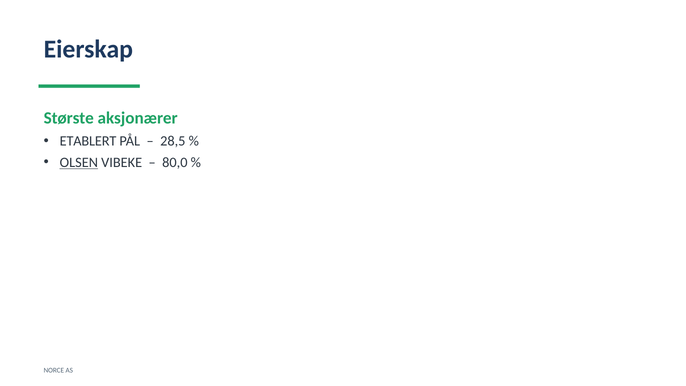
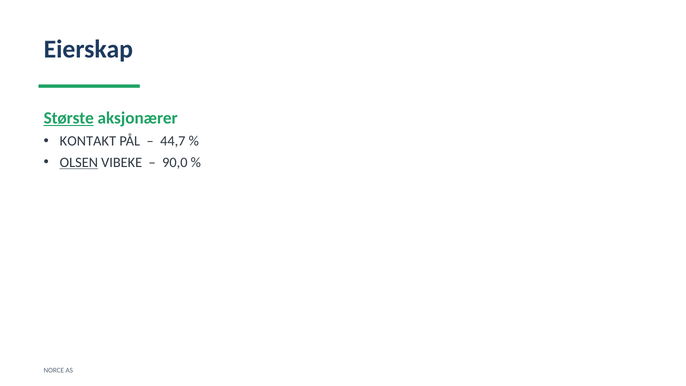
Største underline: none -> present (69, 118)
ETABLERT: ETABLERT -> KONTAKT (88, 141)
28,5: 28,5 -> 44,7 (173, 141)
80,0: 80,0 -> 90,0 (175, 163)
